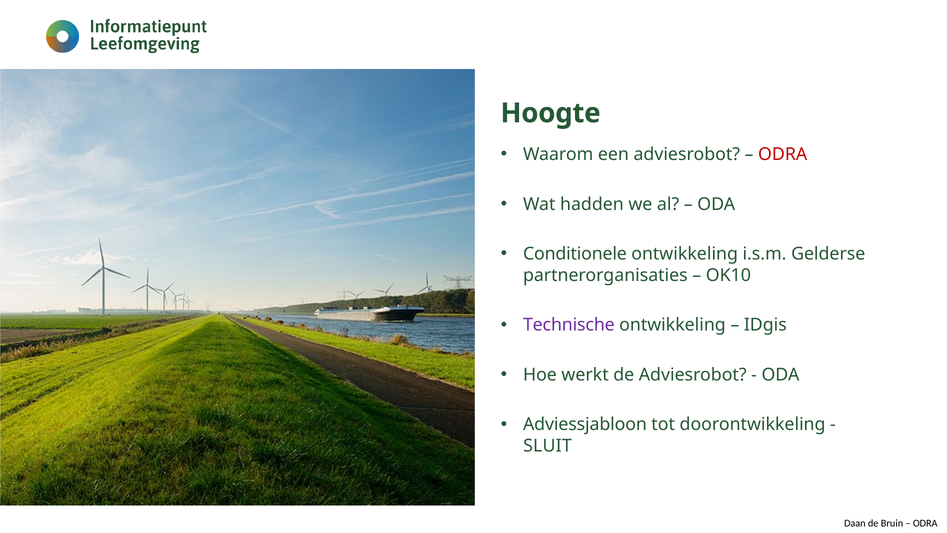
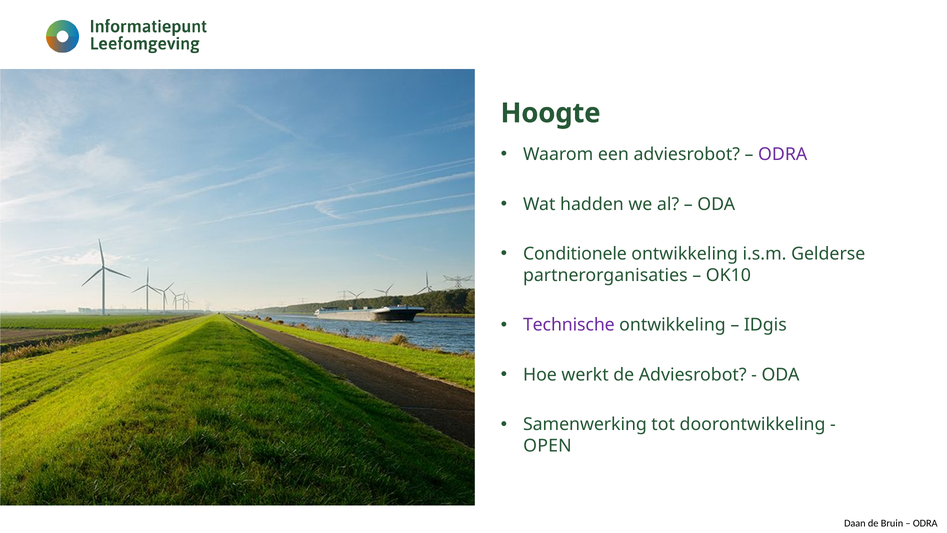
ODRA colour: red -> purple (783, 154)
Adviessjabloon: Adviessjabloon -> Samenwerking (585, 424)
SLUIT: SLUIT -> OPEN (547, 446)
